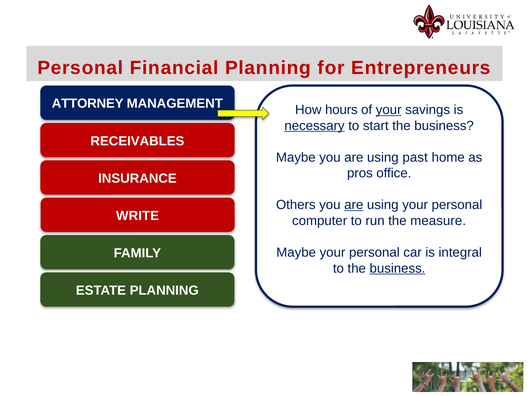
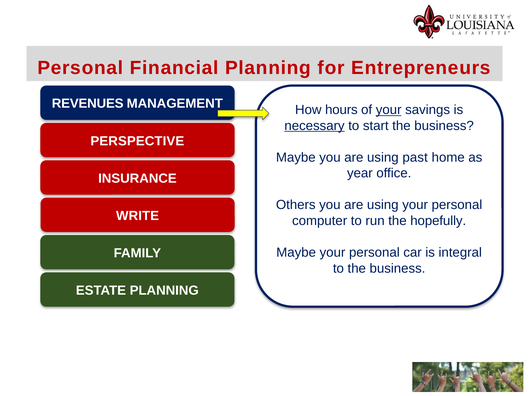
ATTORNEY: ATTORNEY -> REVENUES (88, 104)
RECEIVABLES: RECEIVABLES -> PERSPECTIVE (137, 141)
pros: pros -> year (360, 174)
are underline: present -> none (354, 205)
measure: measure -> hopefully (438, 221)
business underline: present -> none (397, 269)
